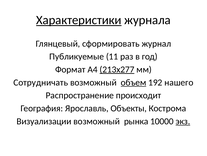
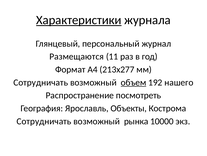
сформировать: сформировать -> персональный (111, 43)
Публикуемые: Публикуемые -> Размещаются (77, 56)
213х277 underline: present -> none (117, 69)
происходит: происходит -> посмотреть (139, 95)
Визуализации: Визуализации -> Сотрудничать (44, 121)
экз underline: present -> none (183, 121)
